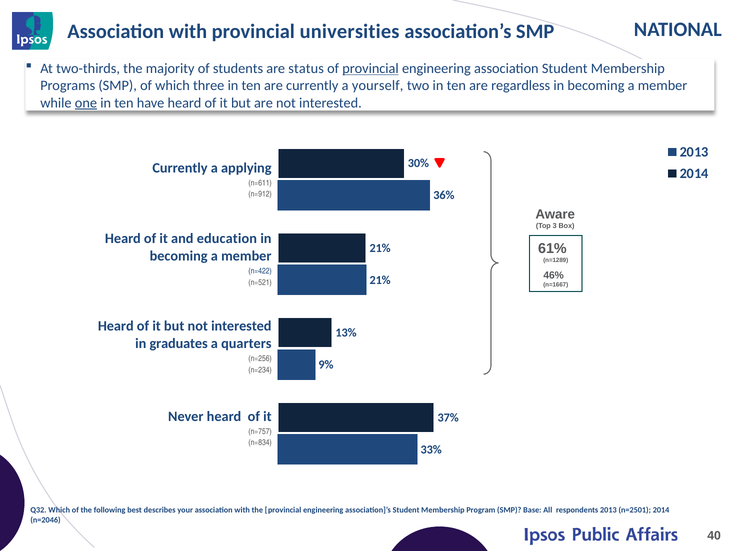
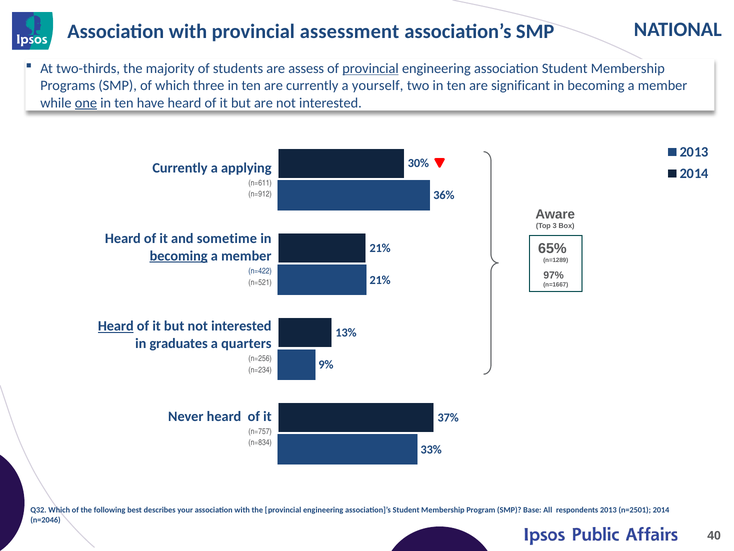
universities: universities -> assessment (350, 32)
status: status -> assess (306, 68)
regardless: regardless -> significant (521, 86)
education: education -> sometime (227, 238)
61%: 61% -> 65% (552, 248)
becoming underline: none -> present (179, 256)
46%: 46% -> 97% (554, 275)
Heard underline: none -> present (116, 326)
